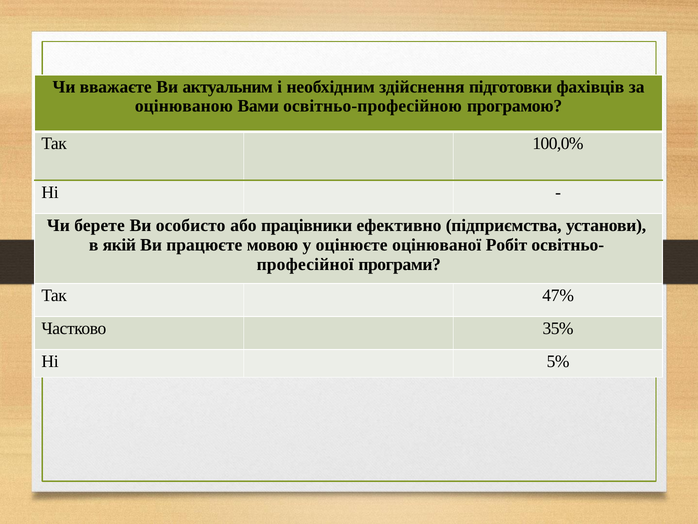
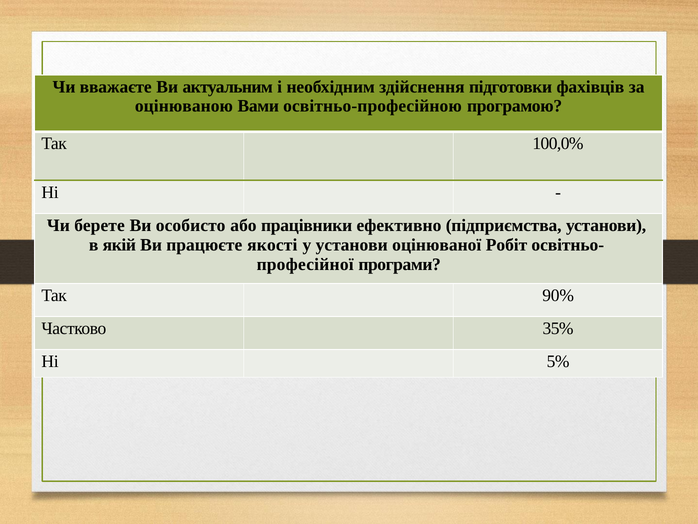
мовою: мовою -> якості (272, 245)
у оцінюєте: оцінюєте -> установи (352, 245)
47%: 47% -> 90% (558, 295)
